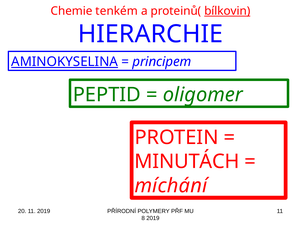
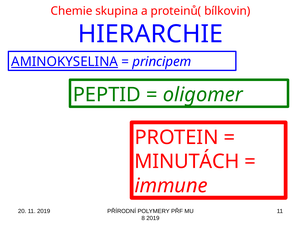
tenkém: tenkém -> skupina (117, 11)
bílkovin underline: present -> none (227, 11)
míchání: míchání -> immune (171, 185)
